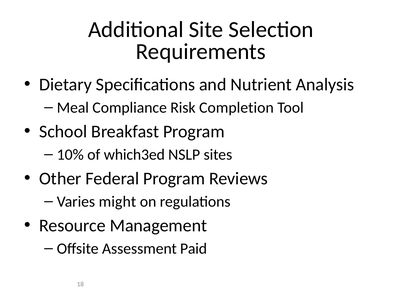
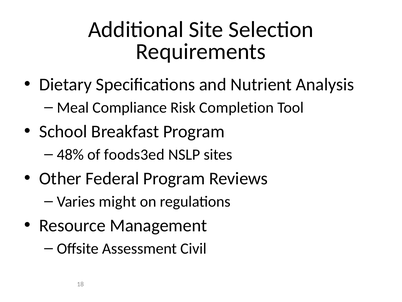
10%: 10% -> 48% (70, 154)
which3ed: which3ed -> foods3ed (134, 154)
Paid: Paid -> Civil (193, 248)
